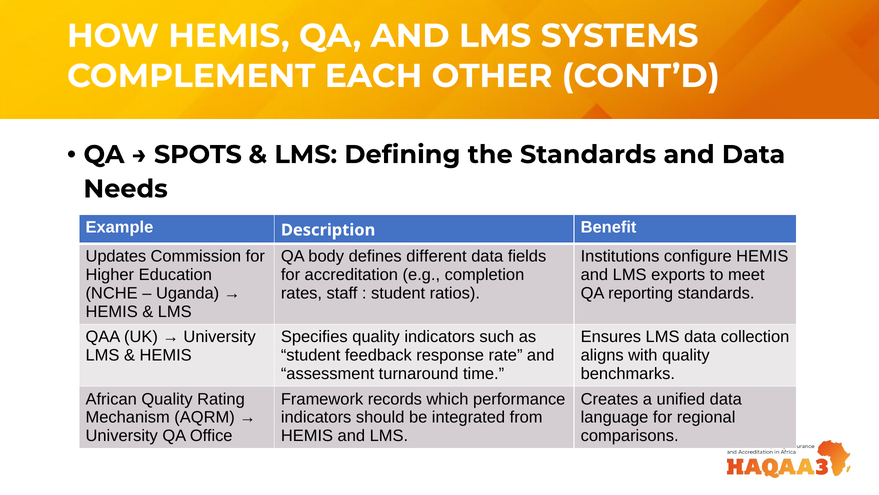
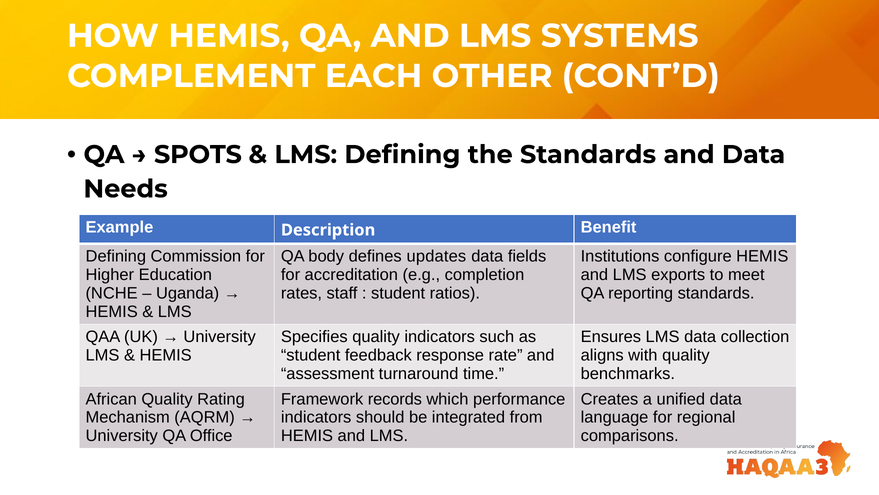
Updates: Updates -> Defining (116, 256)
different: different -> updates (436, 256)
